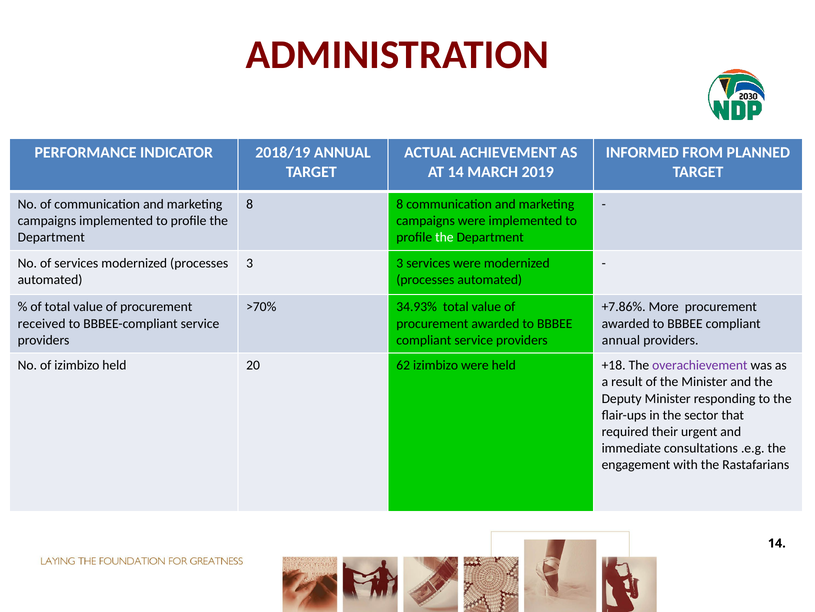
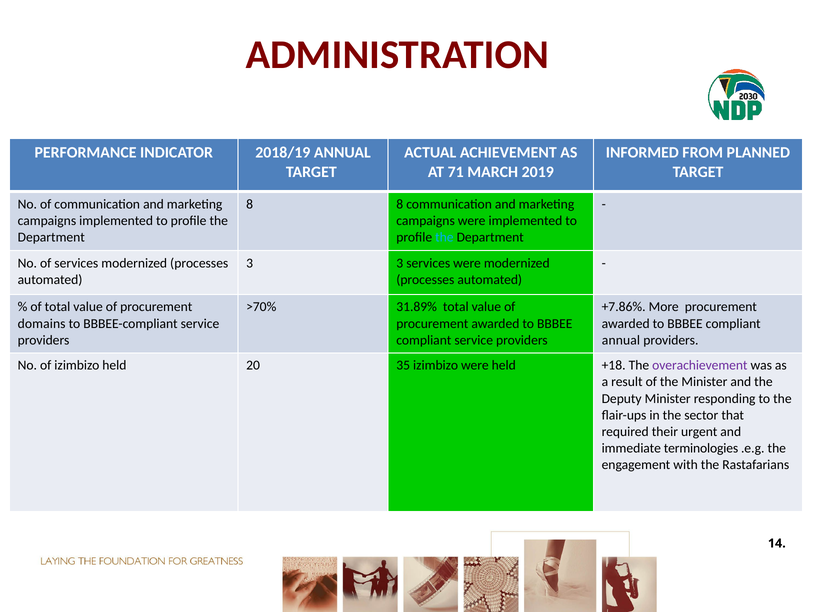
AT 14: 14 -> 71 (456, 172)
the colour: white -> light blue (444, 237)
34.93%: 34.93% -> 31.89% (417, 307)
received: received -> domains (42, 323)
62: 62 -> 35 (403, 365)
consultations: consultations -> terminologies (701, 448)
